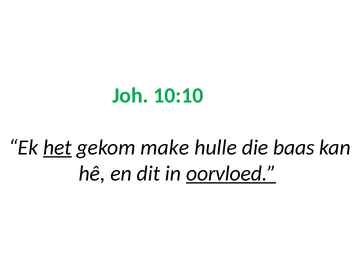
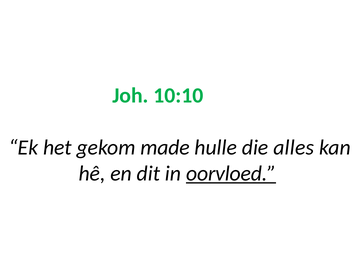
het underline: present -> none (57, 148)
make: make -> made (165, 148)
baas: baas -> alles (294, 148)
